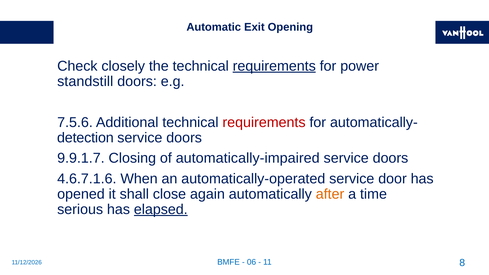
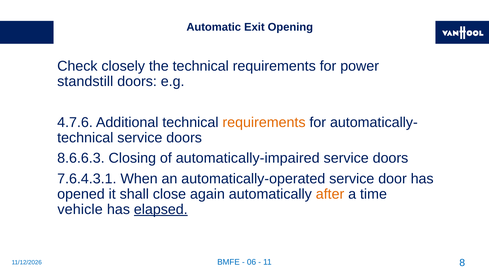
requirements underline: present -> none (274, 66)
7.5.6: 7.5.6 -> 4.7.6 (75, 122)
requirements colour: red -> orange (264, 122)
detection: detection -> technical (85, 138)
9.9.1.7: 9.9.1.7 -> 8.6.6.3 (81, 158)
4.6.7.1.6: 4.6.7.1.6 -> 7.6.4.3.1 (87, 179)
serious: serious -> vehicle (80, 209)
